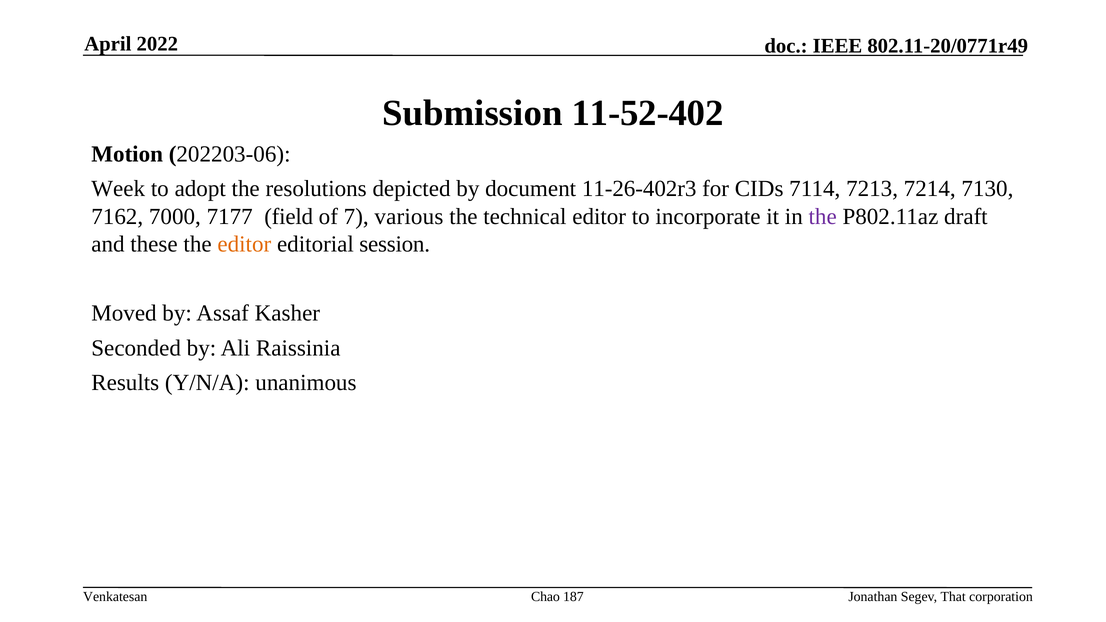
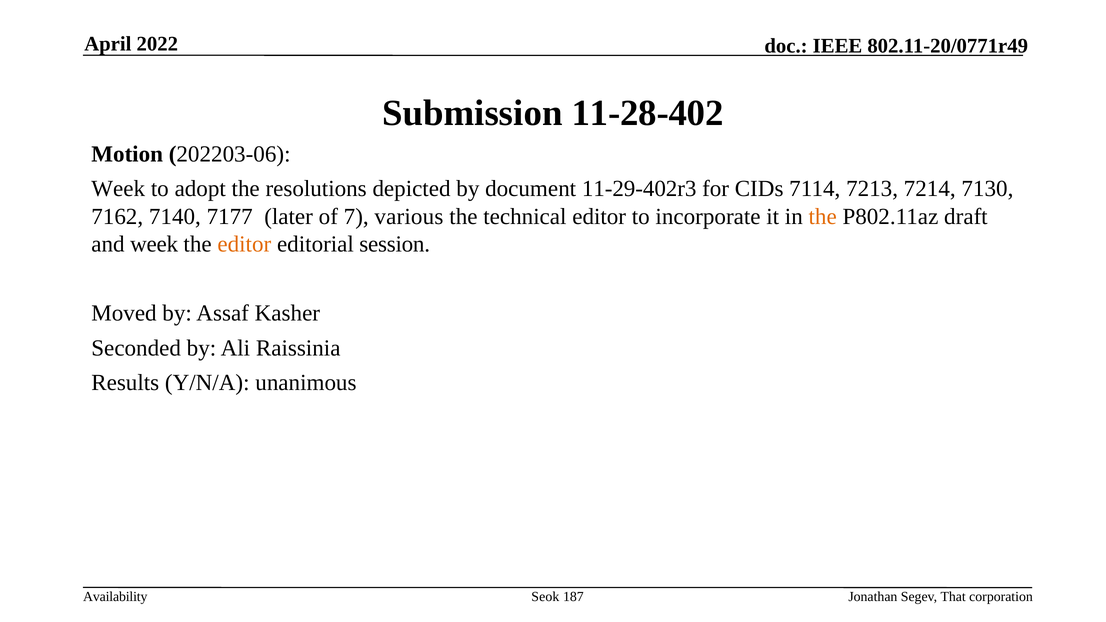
11-52-402: 11-52-402 -> 11-28-402 (648, 113)
11-26-402r3: 11-26-402r3 -> 11-29-402r3 (639, 189)
7000: 7000 -> 7140 (175, 217)
field: field -> later (289, 217)
the colour: purple -> orange (823, 217)
and these: these -> week (154, 244)
Venkatesan: Venkatesan -> Availability (115, 597)
Chao: Chao -> Seok (545, 597)
